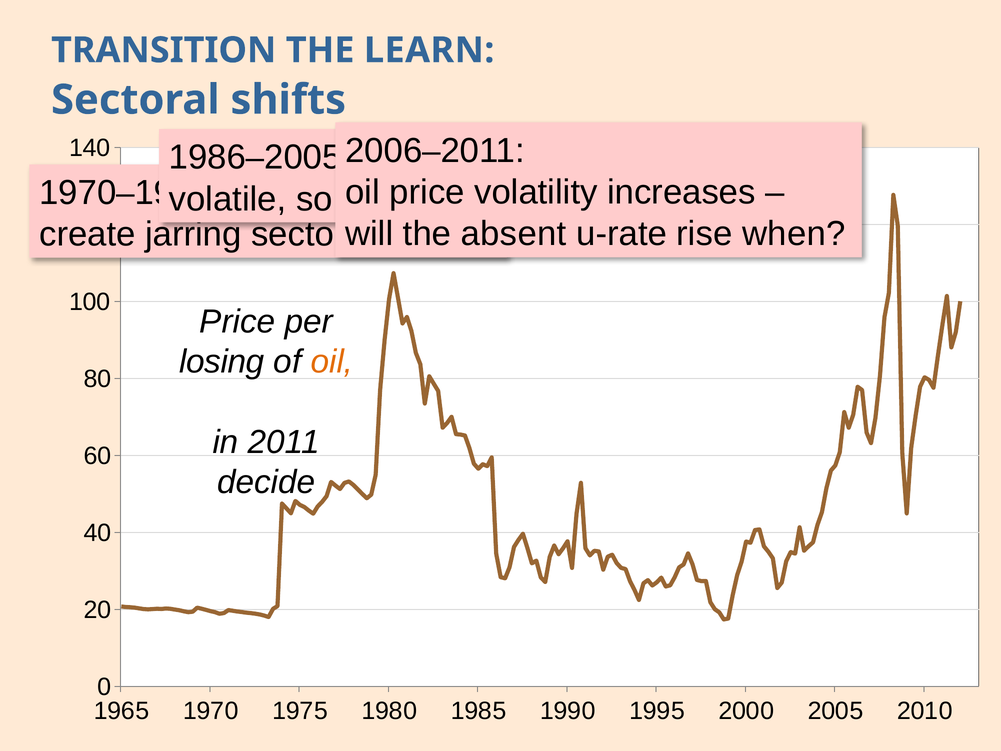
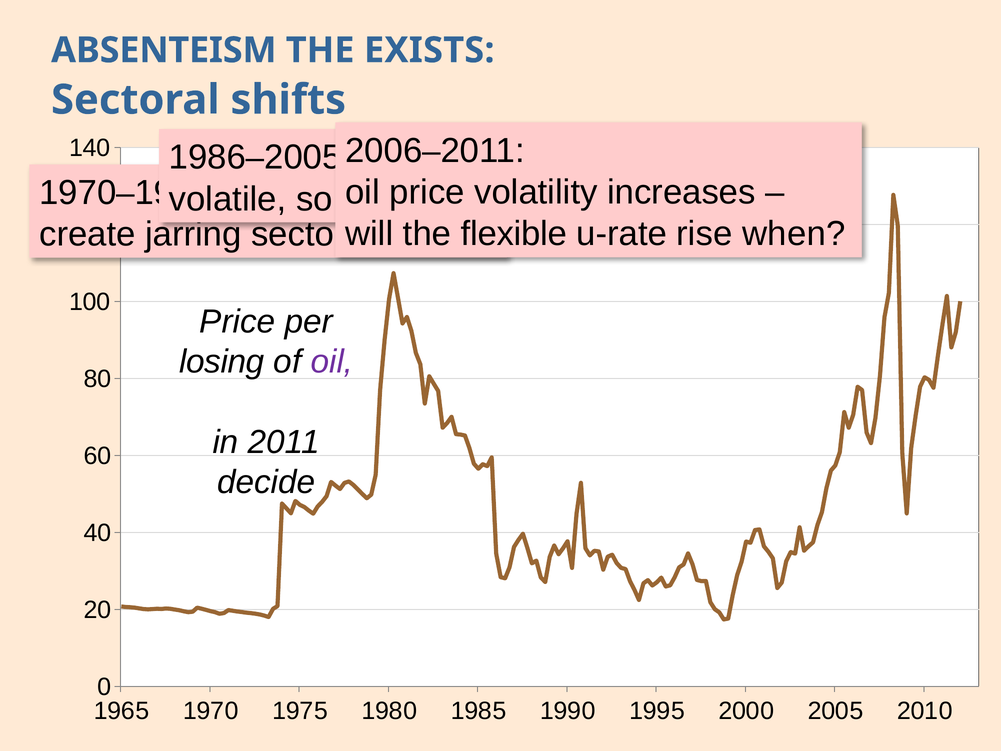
TRANSITION: TRANSITION -> ABSENTEISM (164, 50)
LEARN: LEARN -> EXISTS (429, 50)
absent: absent -> flexible (514, 234)
oil colour: orange -> purple (332, 362)
